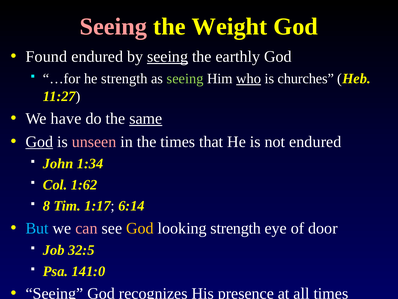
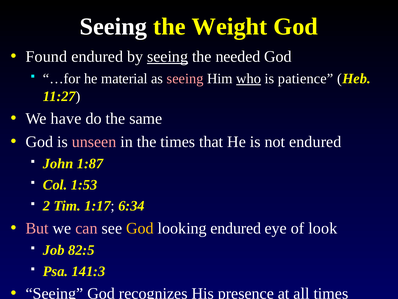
Seeing colour: pink -> white (113, 27)
earthly: earthly -> needed (238, 56)
he strength: strength -> material (124, 78)
seeing colour: light green -> pink (185, 78)
churches: churches -> patience (306, 78)
same underline: present -> none (146, 118)
God underline: present -> none (39, 142)
1:34: 1:34 -> 1:87 (90, 163)
1:62: 1:62 -> 1:53 (84, 185)
8: 8 -> 2 (47, 206)
6:14: 6:14 -> 6:34 (131, 206)
But colour: light blue -> pink (37, 228)
looking strength: strength -> endured (236, 228)
door: door -> look (323, 228)
32:5: 32:5 -> 82:5 (81, 250)
141:0: 141:0 -> 141:3 (88, 271)
